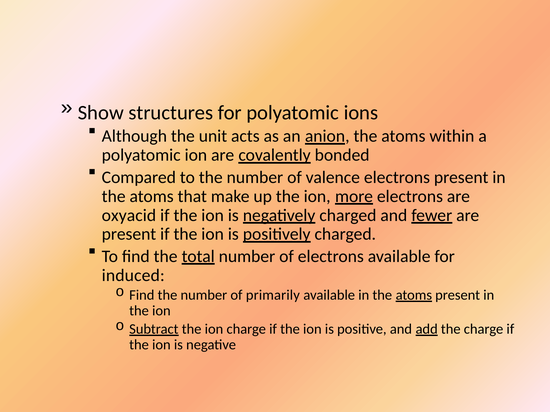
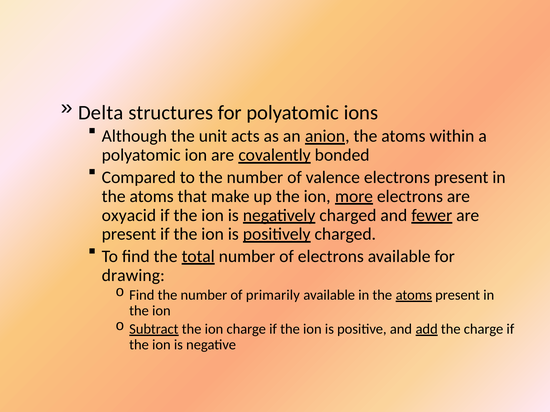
Show: Show -> Delta (101, 113)
induced: induced -> drawing (133, 276)
